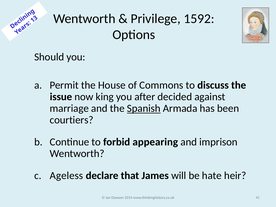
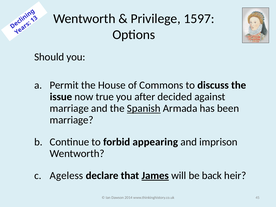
1592: 1592 -> 1597 (199, 19)
king: king -> true (105, 97)
courtiers: courtiers -> marriage (72, 120)
James underline: none -> present (155, 176)
hate: hate -> back (212, 176)
